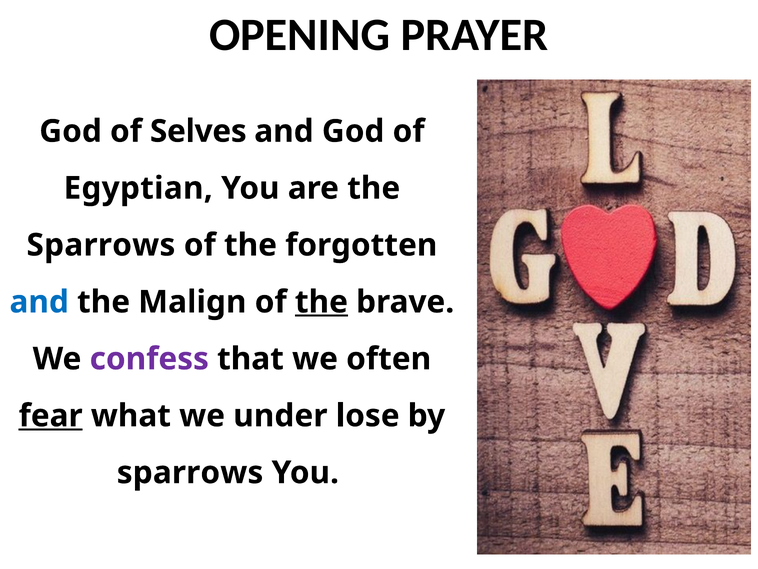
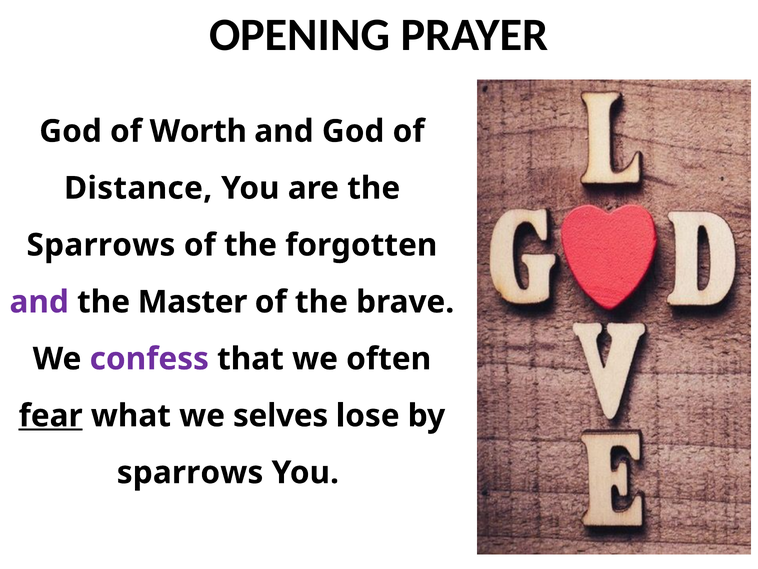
Selves: Selves -> Worth (198, 131)
Egyptian: Egyptian -> Distance (138, 188)
and colour: blue -> purple (39, 302)
Malign: Malign -> Master (193, 302)
the underline: present -> none (321, 302)
under: under -> selves (281, 415)
